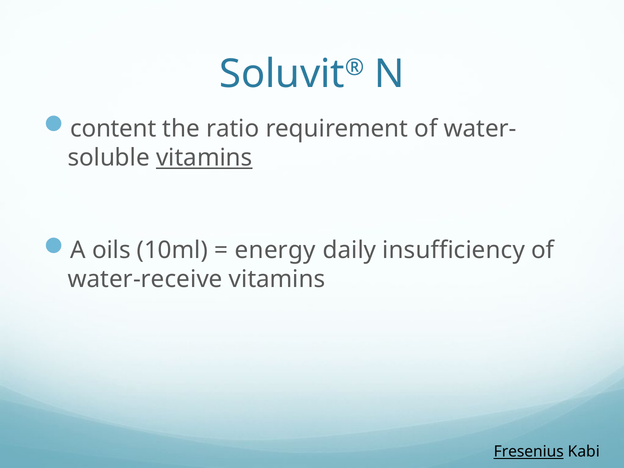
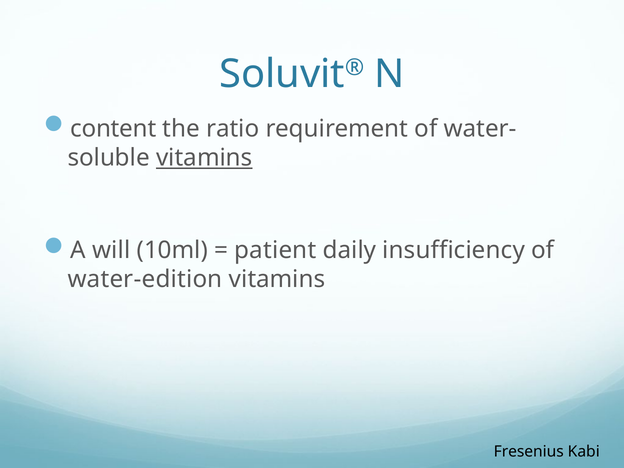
oils: oils -> will (111, 250)
energy: energy -> patient (275, 250)
water-receive: water-receive -> water-edition (145, 279)
Fresenius underline: present -> none (529, 452)
